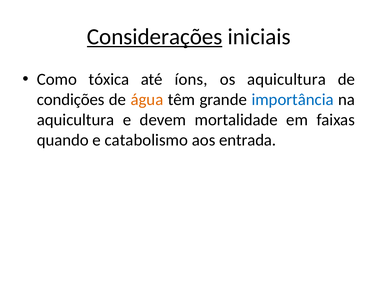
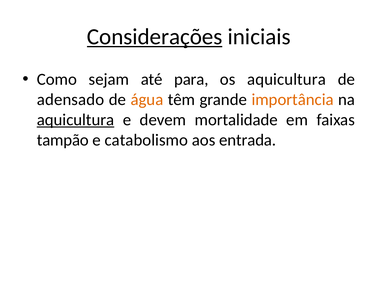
tóxica: tóxica -> sejam (109, 79)
íons: íons -> para (191, 79)
condições: condições -> adensado (71, 99)
importância colour: blue -> orange (293, 99)
aquicultura underline: none -> present (76, 120)
quando: quando -> tampão (63, 140)
